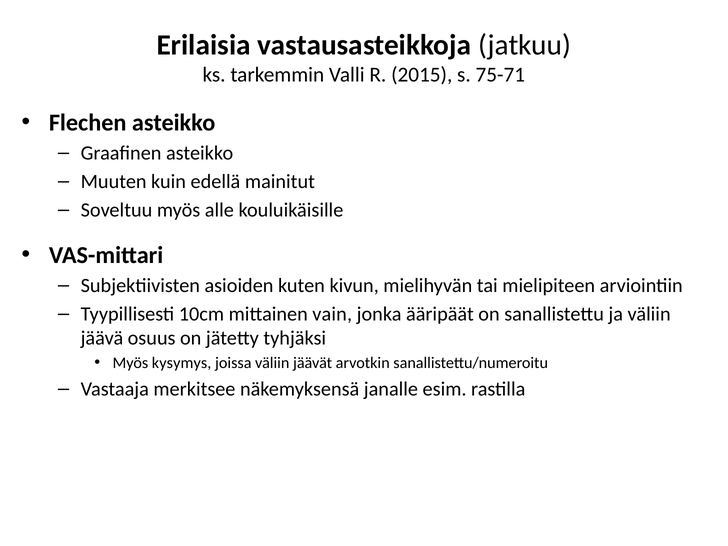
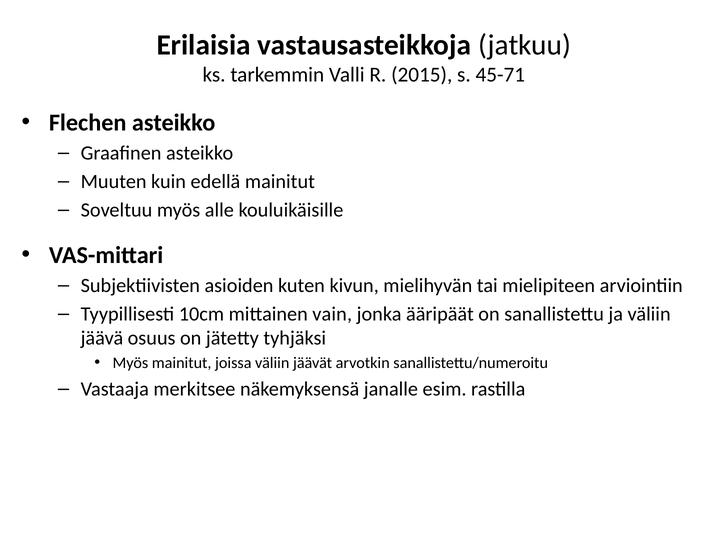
75-71: 75-71 -> 45-71 (500, 75)
Myös kysymys: kysymys -> mainitut (182, 363)
